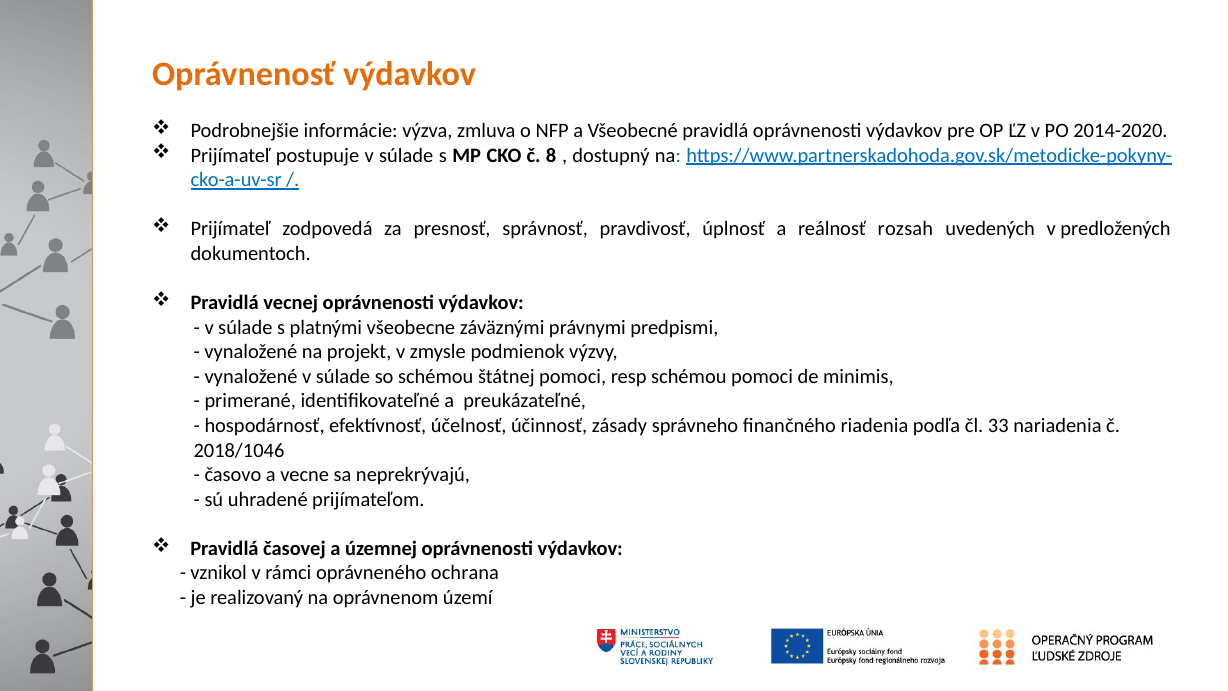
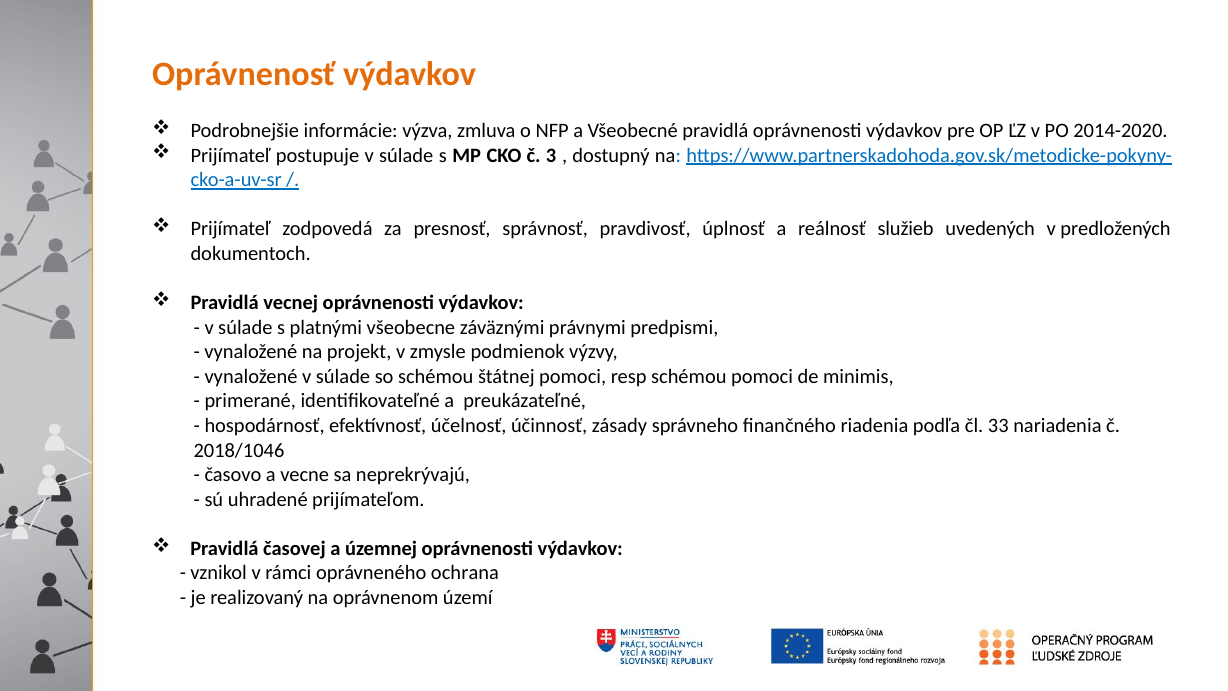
8: 8 -> 3 (551, 155)
rozsah: rozsah -> služieb (906, 229)
